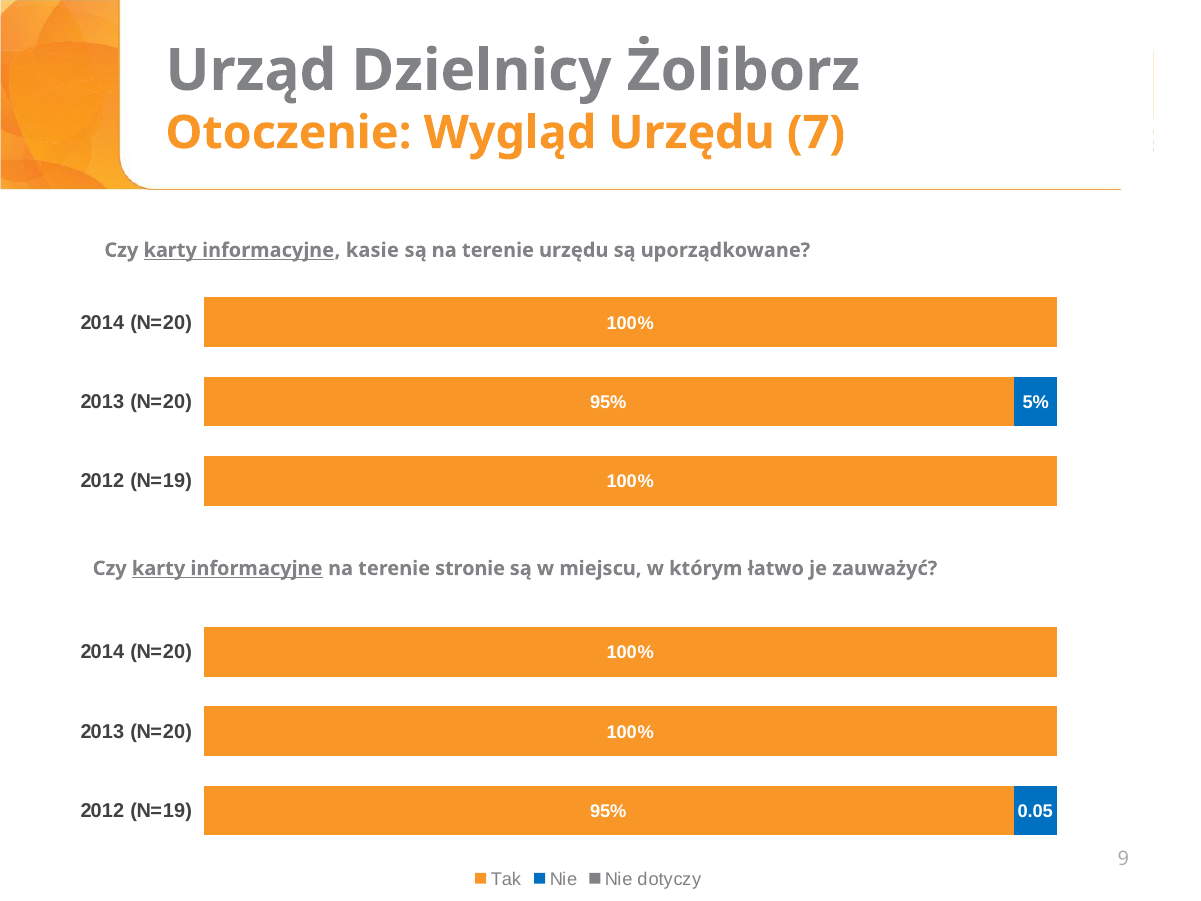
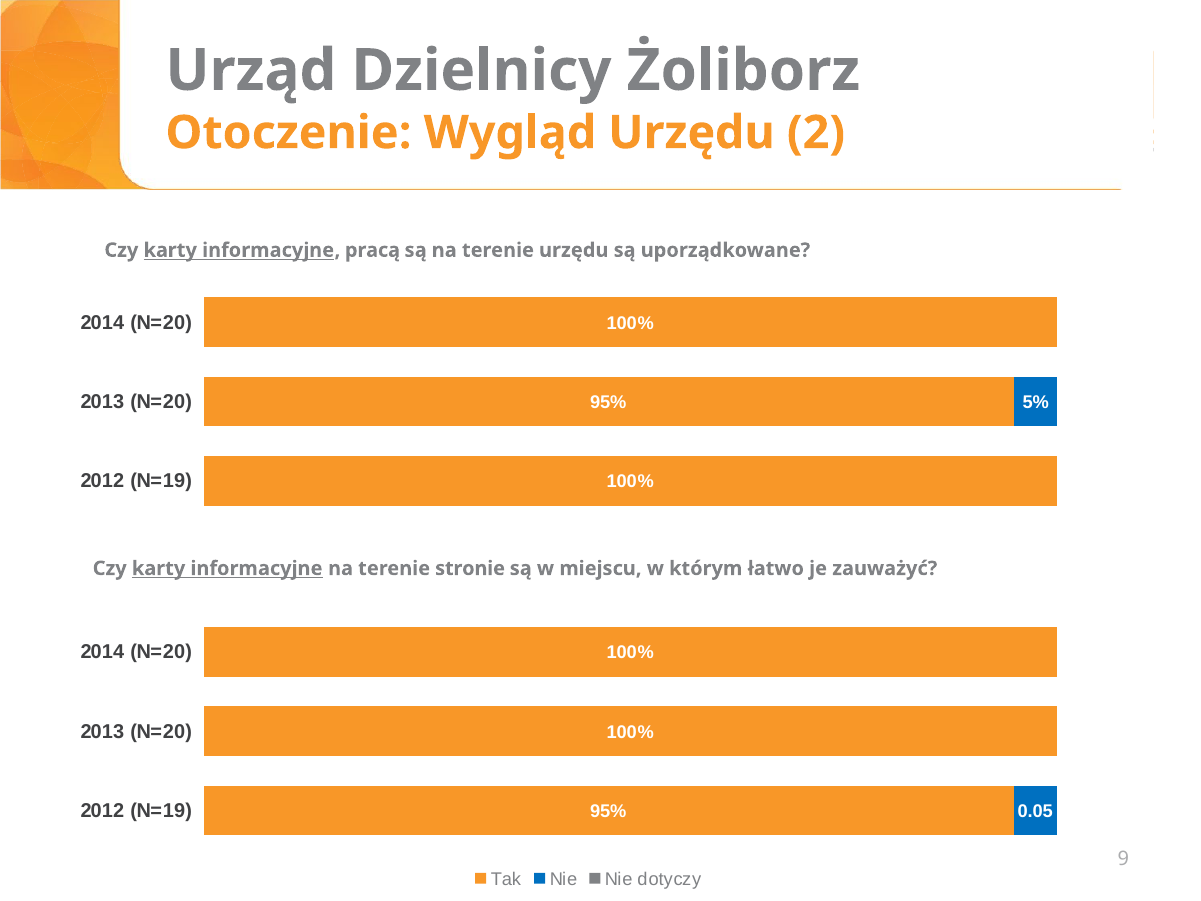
7: 7 -> 2 (816, 133)
kasie: kasie -> pracą (373, 250)
